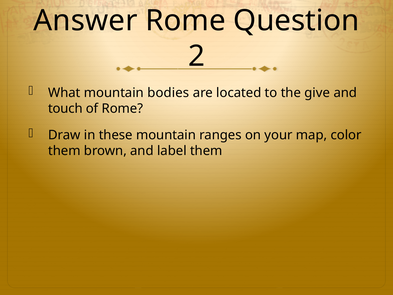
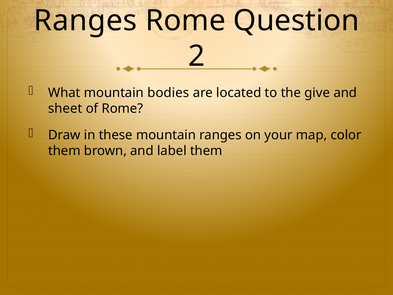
Answer: Answer -> Ranges (85, 21)
touch: touch -> sheet (65, 108)
